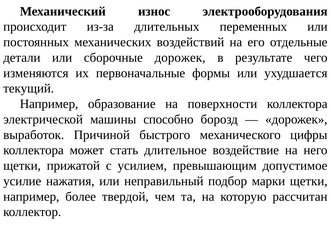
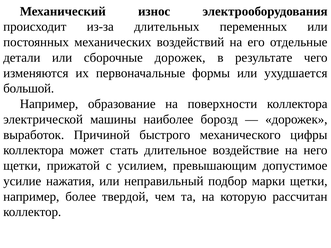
текущий: текущий -> большой (29, 89)
способно: способно -> наиболее (168, 119)
